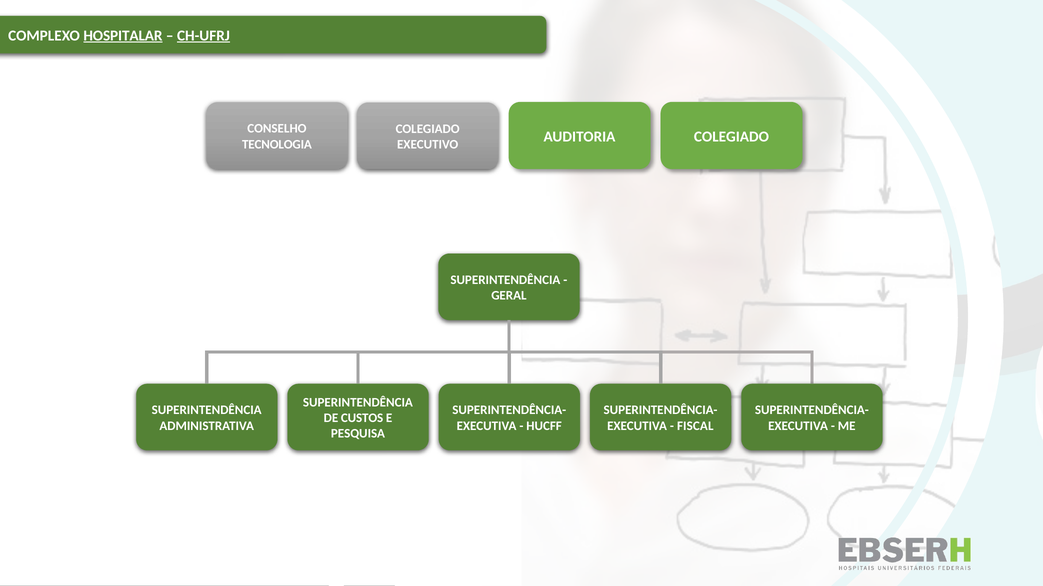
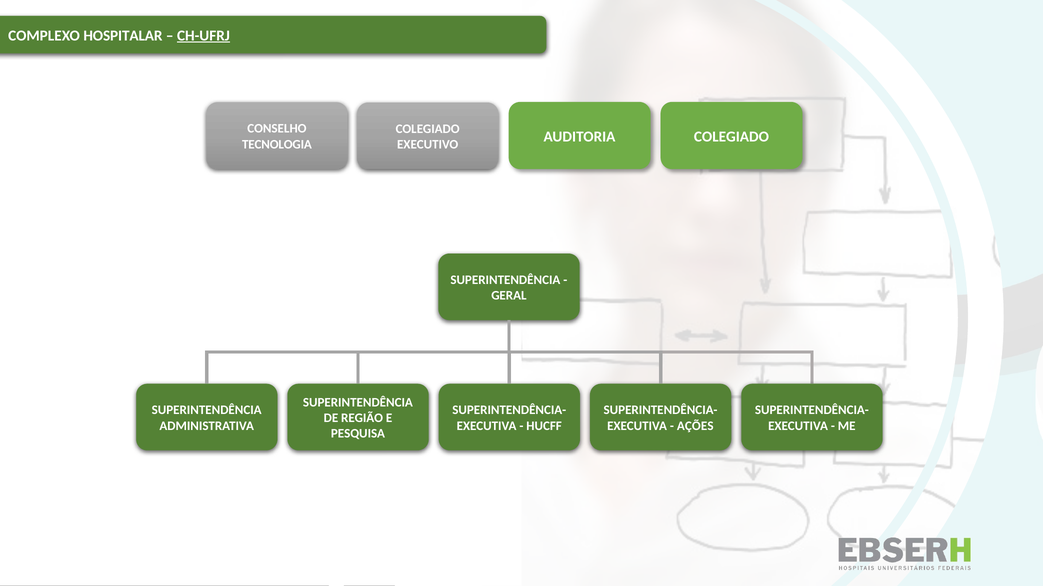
HOSPITALAR underline: present -> none (123, 36)
CUSTOS: CUSTOS -> REGIÃO (362, 418)
FISCAL: FISCAL -> AÇÕES (695, 426)
